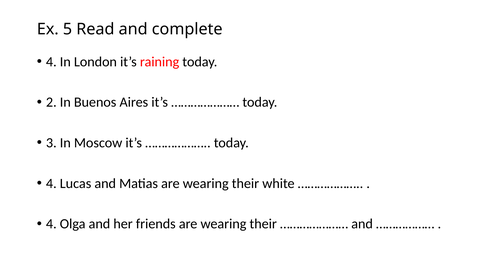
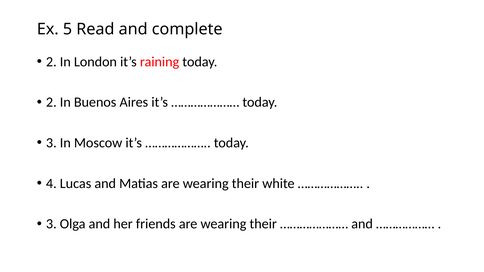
4: 4 -> 2 (51, 62)
4: 4 -> 3 (51, 224)
